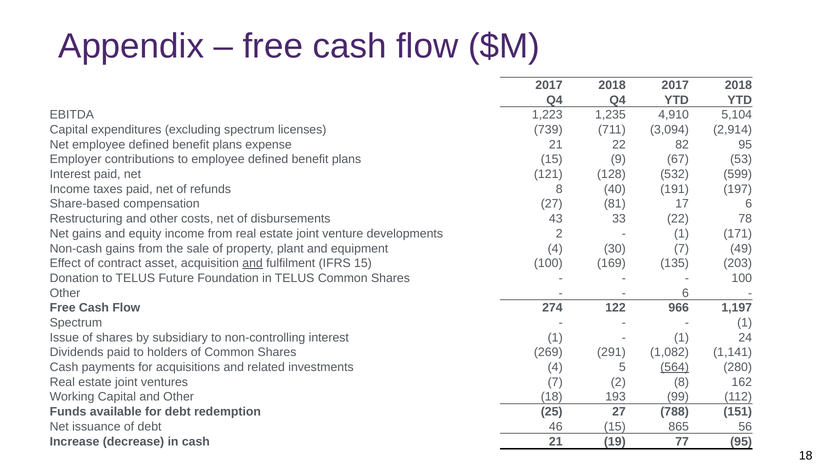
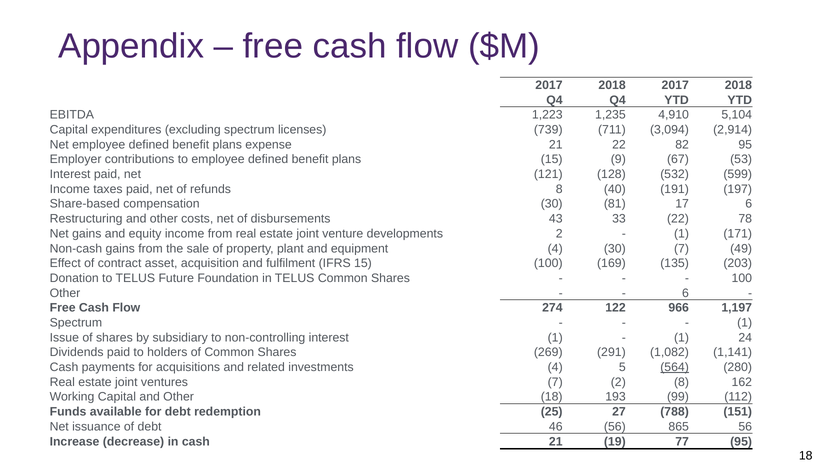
compensation 27: 27 -> 30 (552, 204)
and underline: present -> none (253, 264)
46 15: 15 -> 56 (615, 427)
